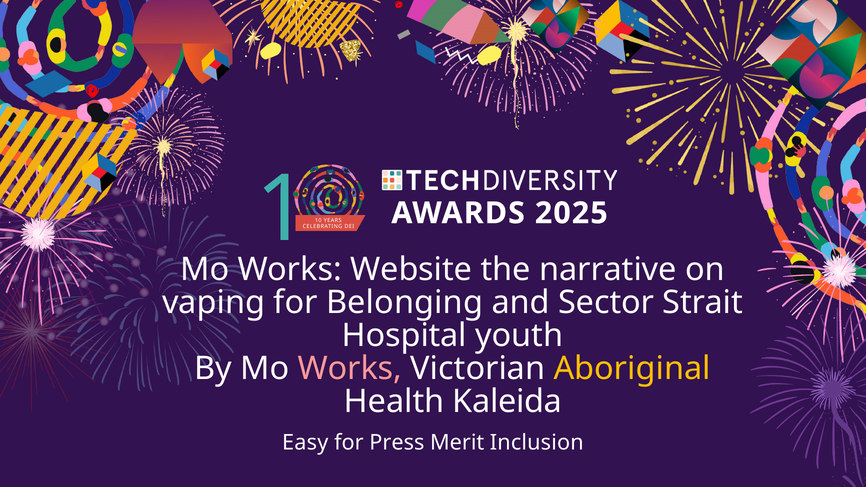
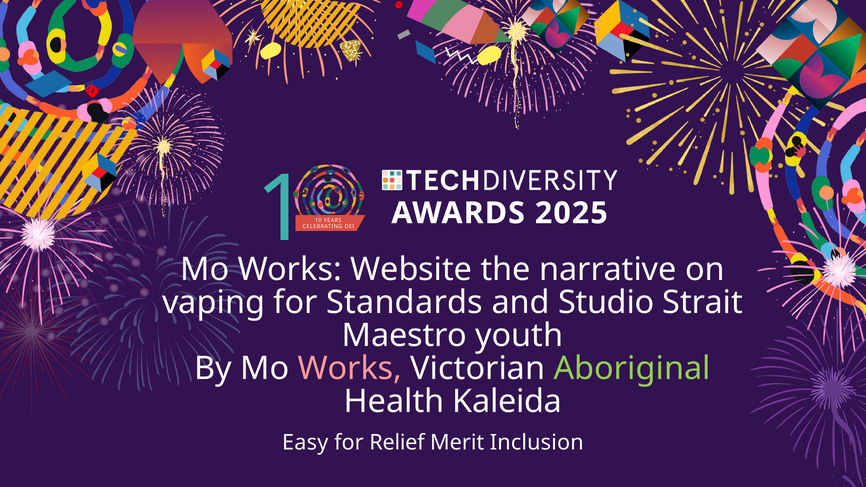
Belonging: Belonging -> Standards (405, 302)
Sector: Sector -> Studio (606, 302)
Hospital: Hospital -> Maestro (404, 336)
Aboriginal colour: yellow -> light green (632, 369)
Press: Press -> Relief (397, 443)
